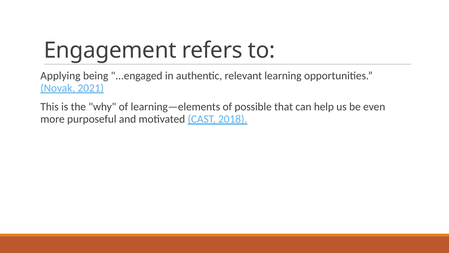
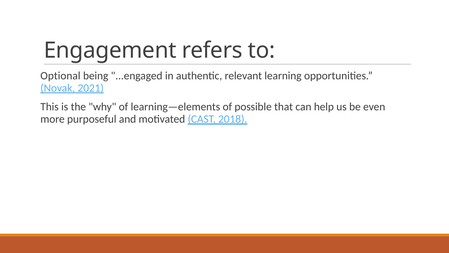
Applying: Applying -> Optional (60, 76)
